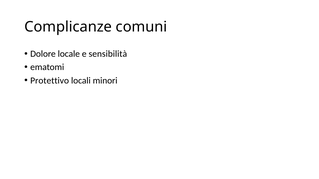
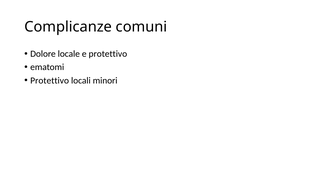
e sensibilità: sensibilità -> protettivo (108, 54)
